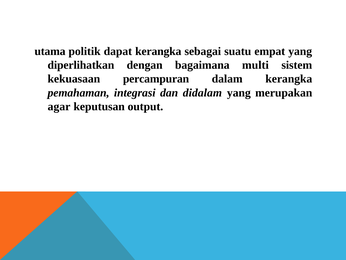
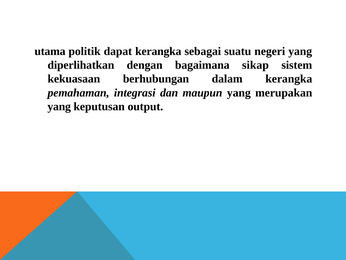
empat: empat -> negeri (270, 51)
multi: multi -> sikap (255, 65)
percampuran: percampuran -> berhubungan (156, 79)
didalam: didalam -> maupun (202, 93)
agar: agar -> yang (59, 106)
